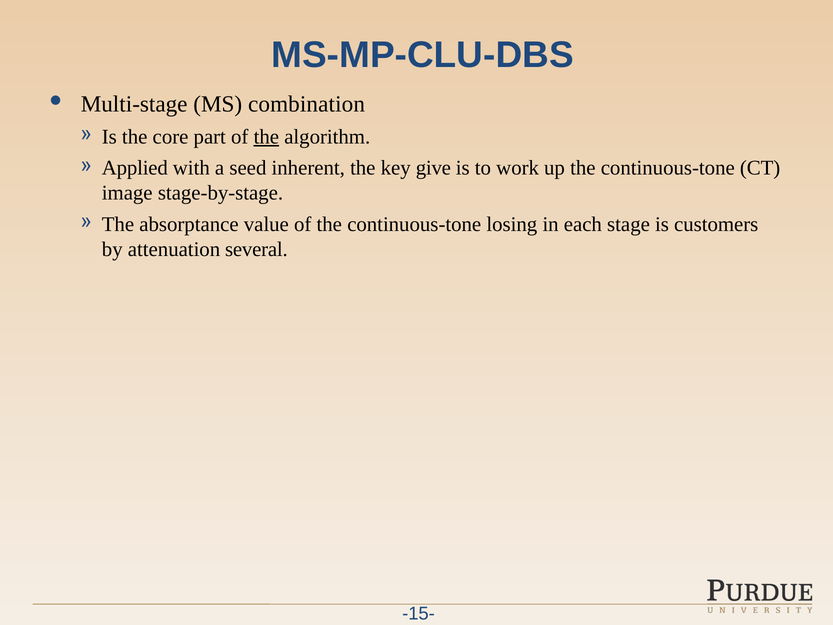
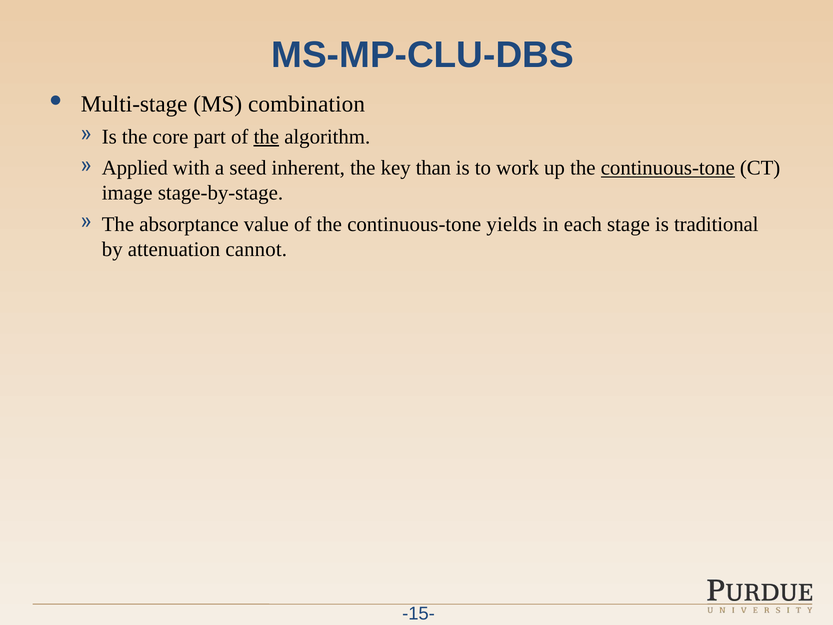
give: give -> than (433, 168)
continuous-tone underline: none -> present (668, 168)
losing: losing -> yields (512, 224)
customers: customers -> traditional (716, 224)
several: several -> cannot (256, 249)
